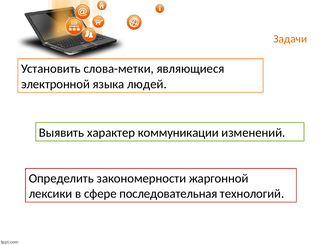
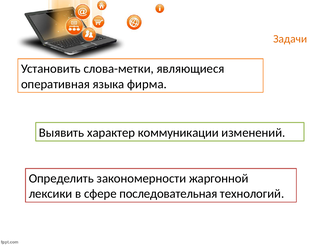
электронной: электронной -> оперативная (55, 84)
людей: людей -> фирма (147, 84)
